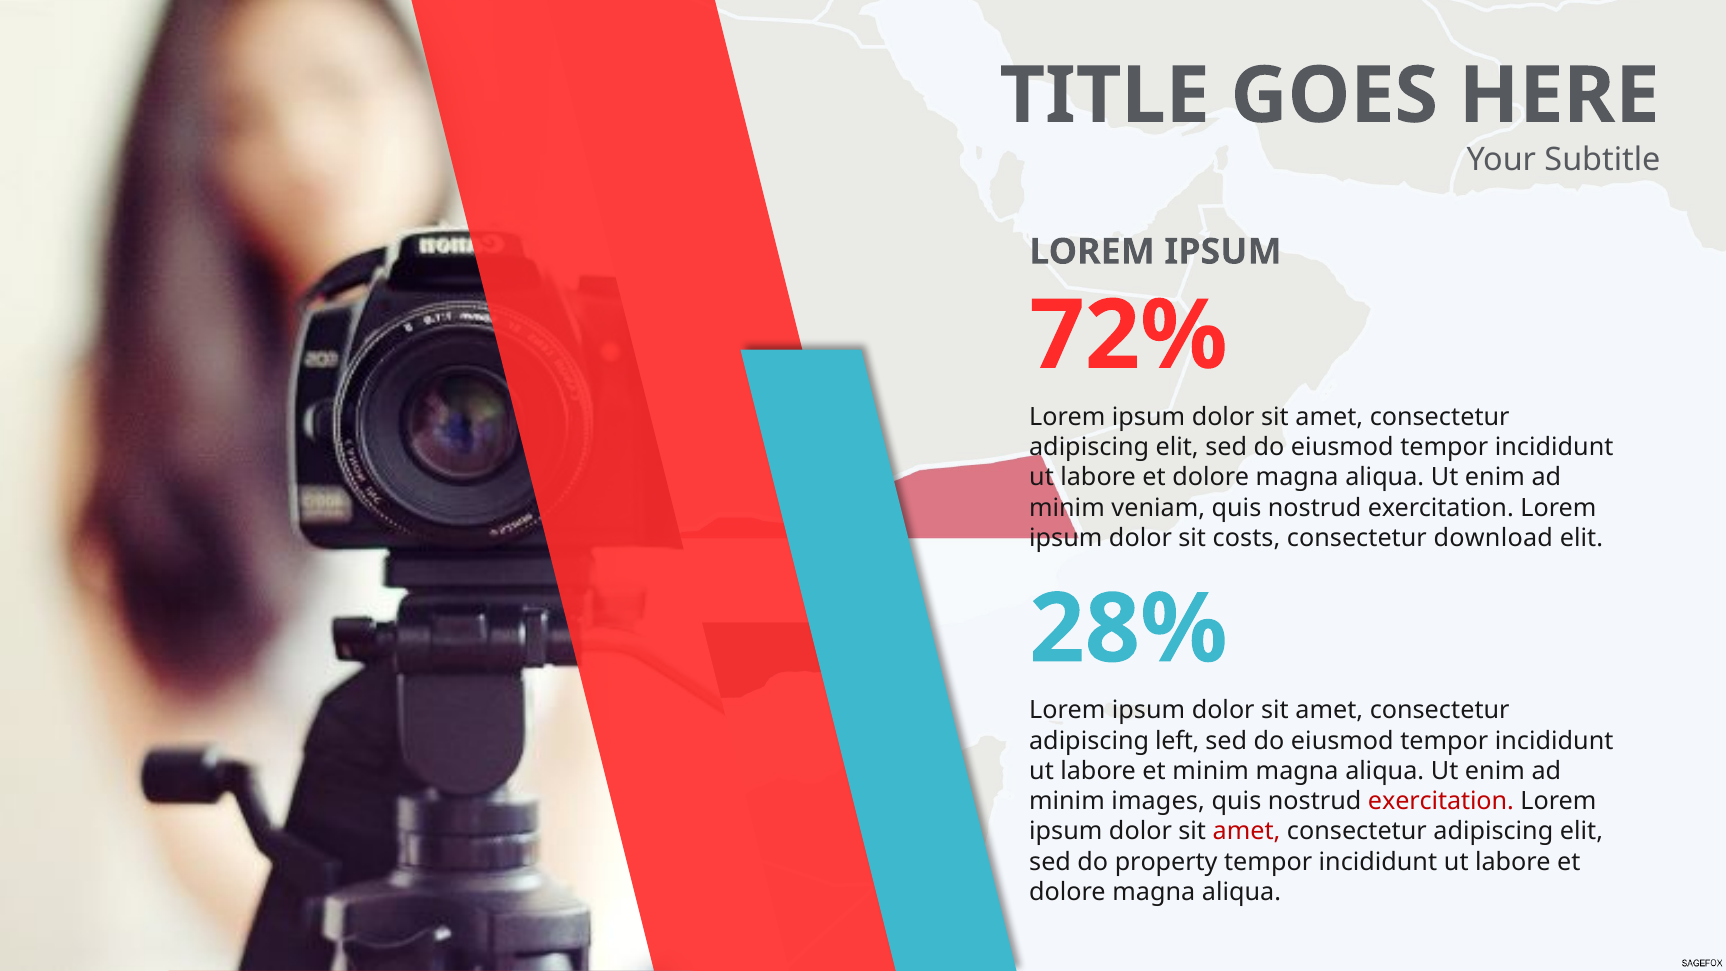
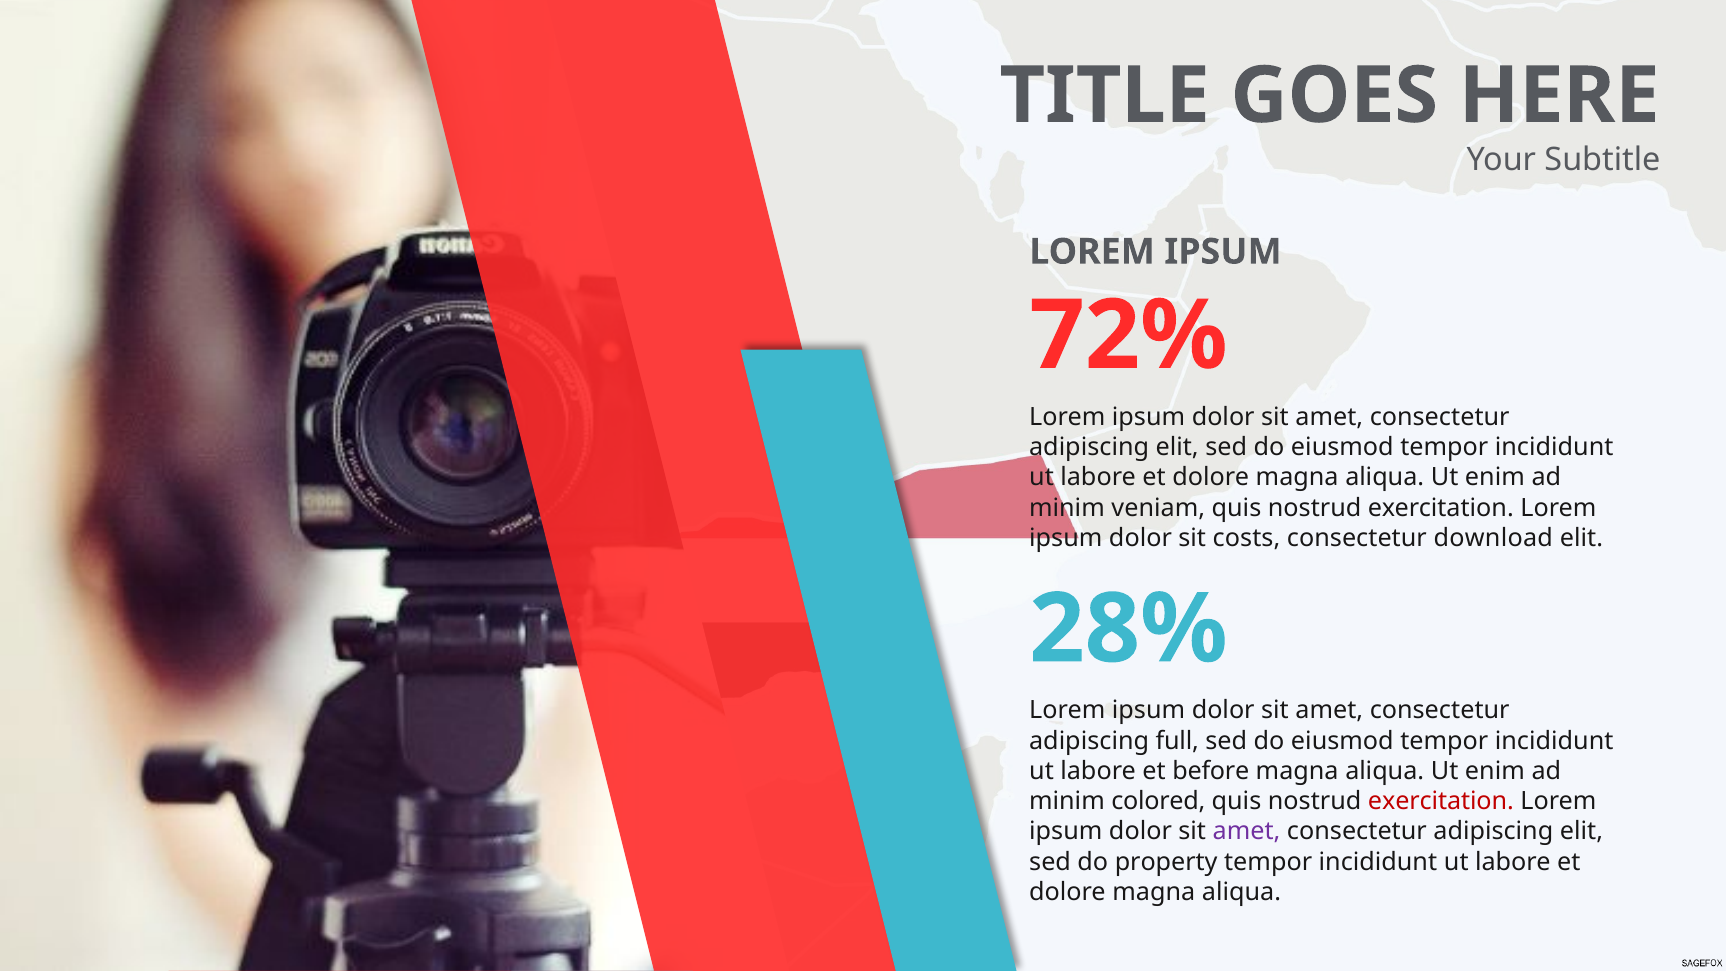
left: left -> full (1177, 741)
et minim: minim -> before (1211, 771)
images: images -> colored (1158, 801)
amet colour: red -> purple (1247, 831)
